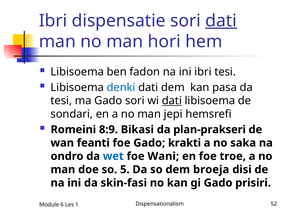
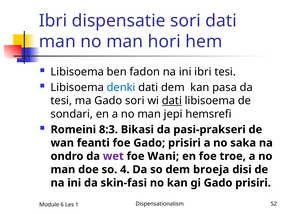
dati underline: present -> none (221, 21)
8:9: 8:9 -> 8:3 (108, 130)
plan-prakseri: plan-prakseri -> pasi-prakseri (209, 130)
foe Gado krakti: krakti -> prisiri (184, 143)
wet colour: blue -> purple (113, 157)
5: 5 -> 4 (125, 170)
